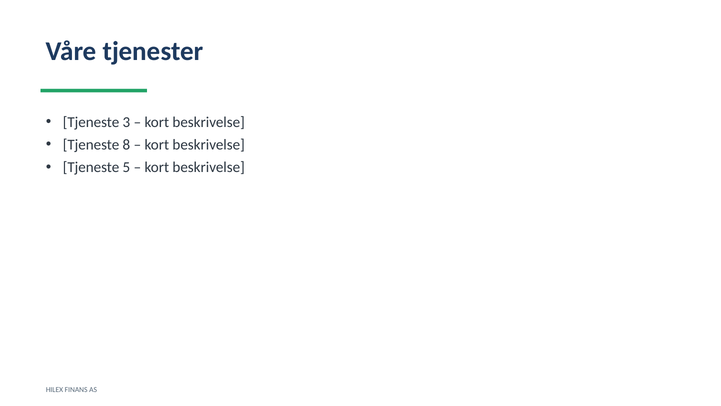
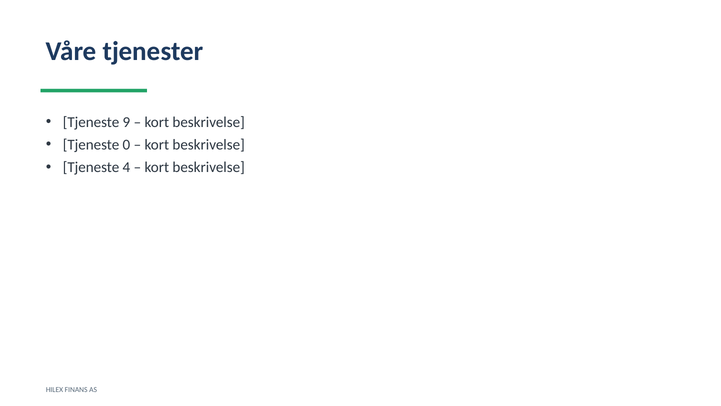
3: 3 -> 9 (126, 122)
8: 8 -> 0 (126, 145)
5: 5 -> 4 (126, 167)
